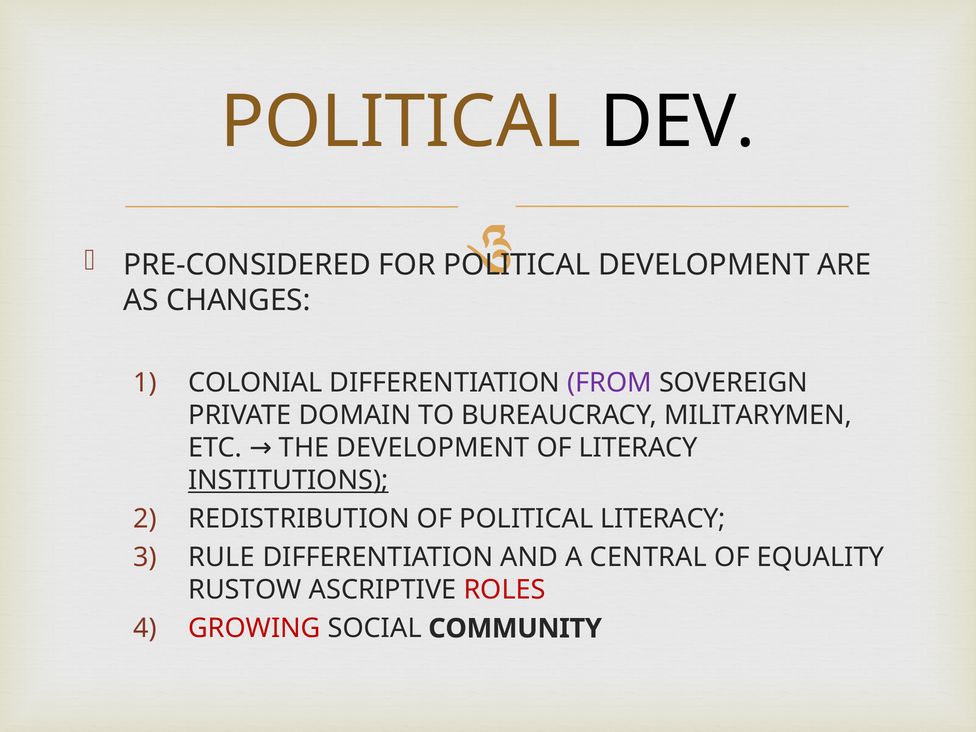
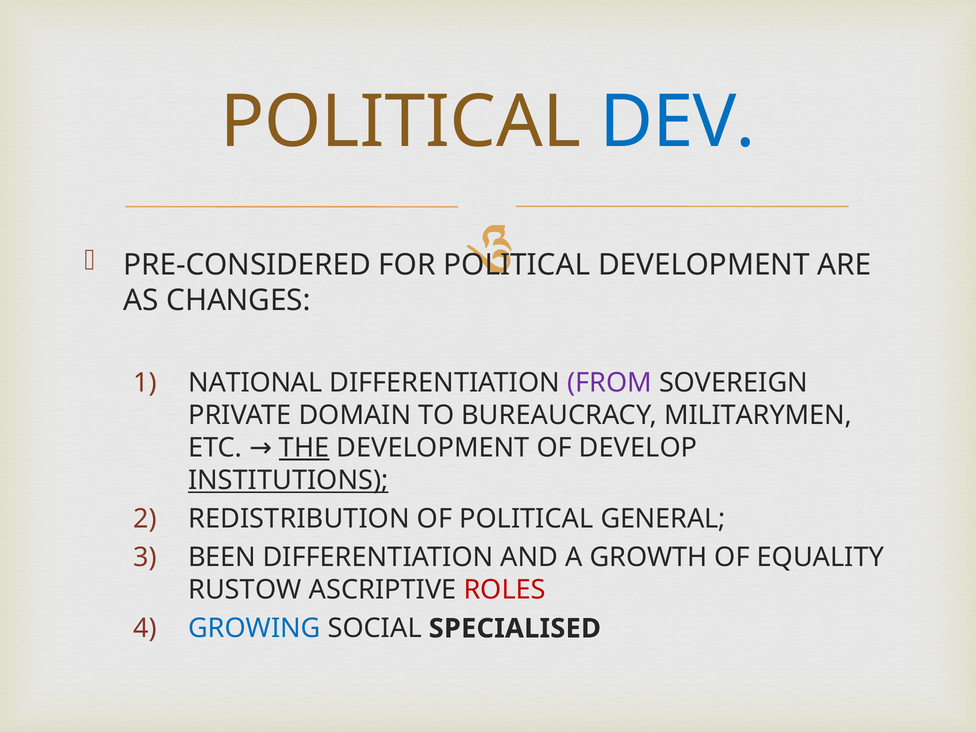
DEV colour: black -> blue (678, 122)
COLONIAL: COLONIAL -> NATIONAL (255, 383)
THE underline: none -> present (304, 448)
OF LITERACY: LITERACY -> DEVELOP (638, 448)
POLITICAL LITERACY: LITERACY -> GENERAL (663, 519)
RULE: RULE -> BEEN (222, 557)
CENTRAL: CENTRAL -> GROWTH (649, 557)
GROWING colour: red -> blue (254, 628)
COMMUNITY: COMMUNITY -> SPECIALISED (515, 628)
